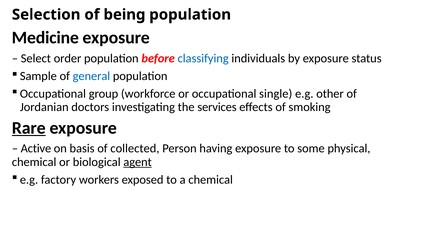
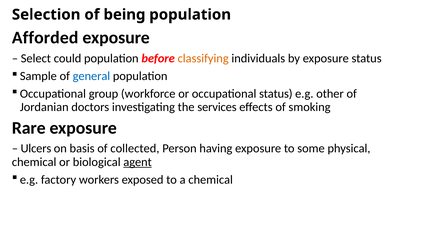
Medicine: Medicine -> Afforded (45, 38)
order: order -> could (68, 58)
classifying colour: blue -> orange (203, 58)
occupational single: single -> status (276, 94)
Rare underline: present -> none (29, 128)
Active: Active -> Ulcers (36, 149)
